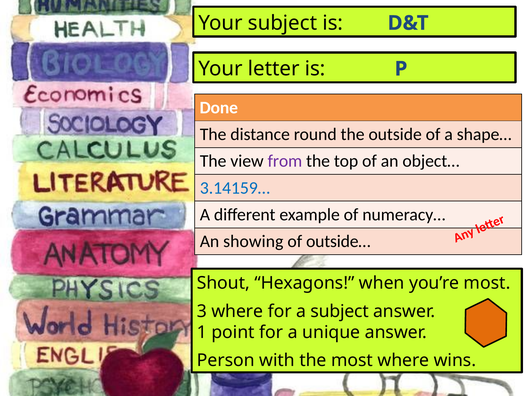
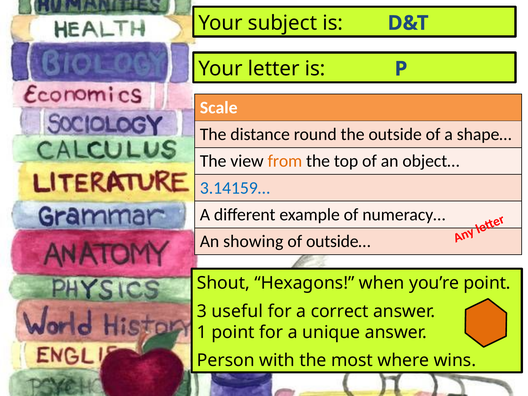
Done: Done -> Scale (219, 108)
from colour: purple -> orange (285, 161)
you’re most: most -> point (487, 283)
3 where: where -> useful (237, 311)
a subject: subject -> correct (340, 311)
